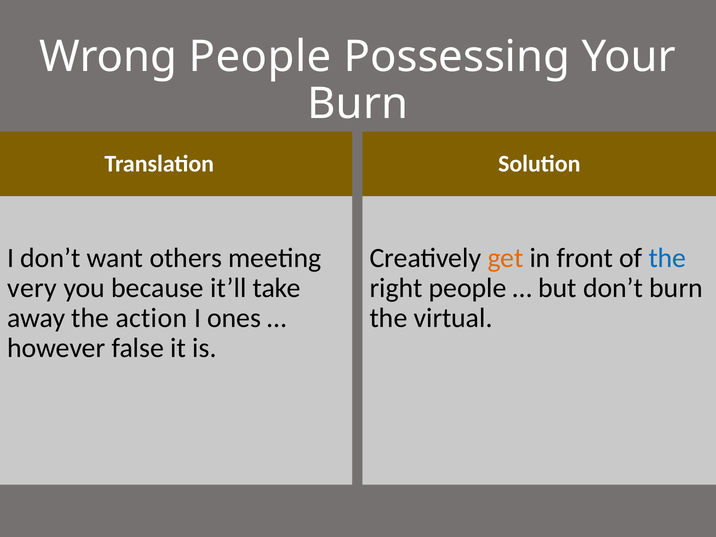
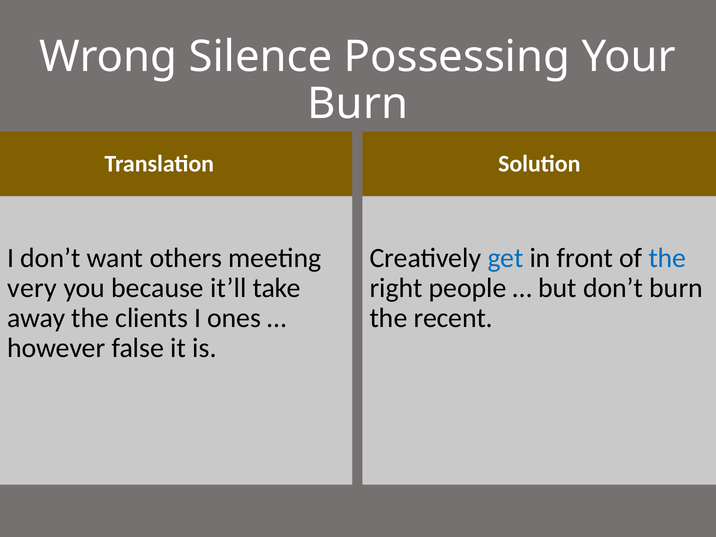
Wrong People: People -> Silence (260, 57)
get colour: orange -> blue (506, 258)
action: action -> clients (152, 318)
virtual: virtual -> recent (453, 318)
